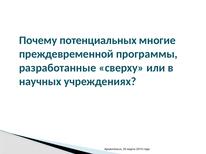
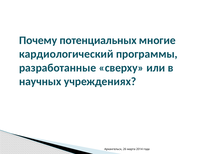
преждевременной: преждевременной -> кардиологический (66, 54)
